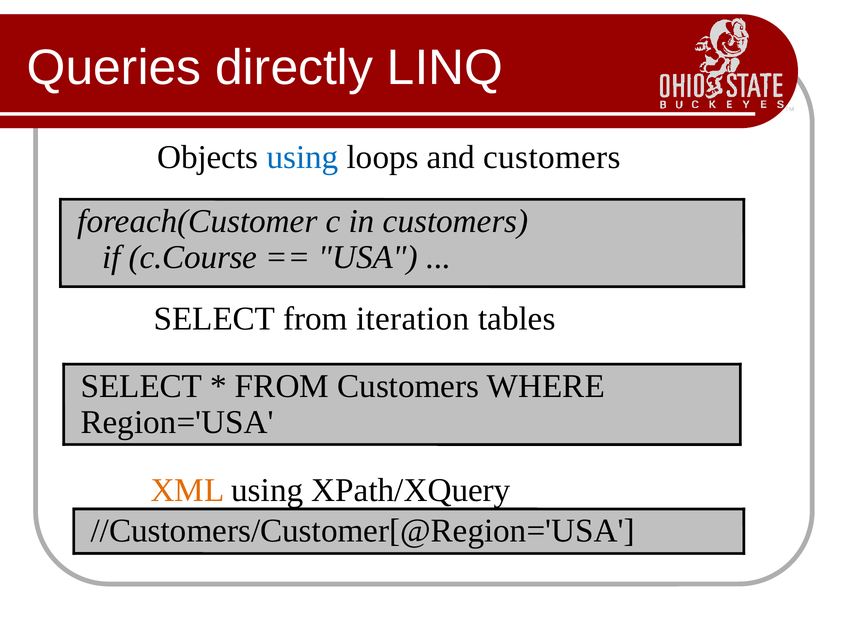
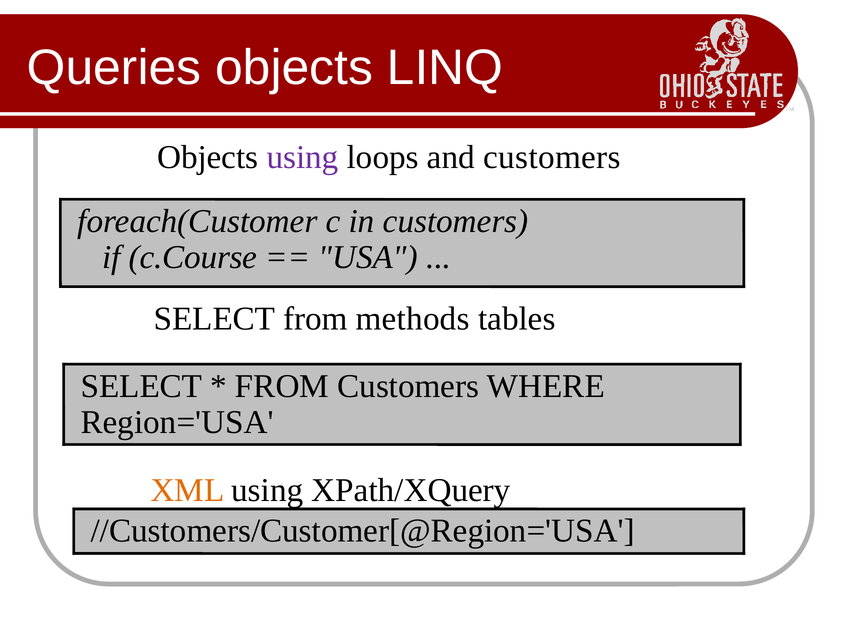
Queries directly: directly -> objects (294, 68)
using colour: blue -> purple (303, 157)
iteration: iteration -> methods (413, 319)
